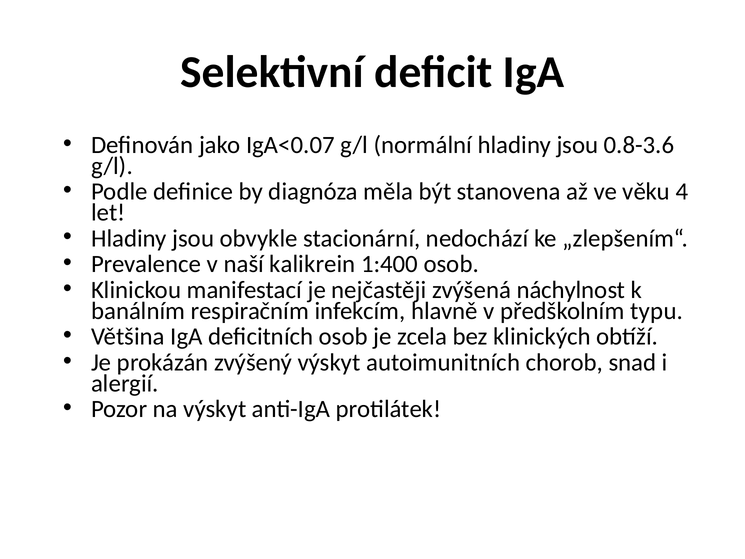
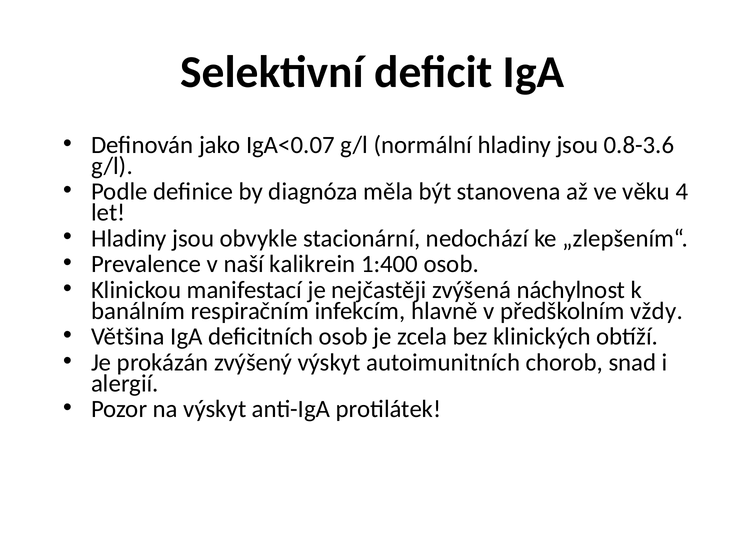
typu: typu -> vždy (657, 311)
